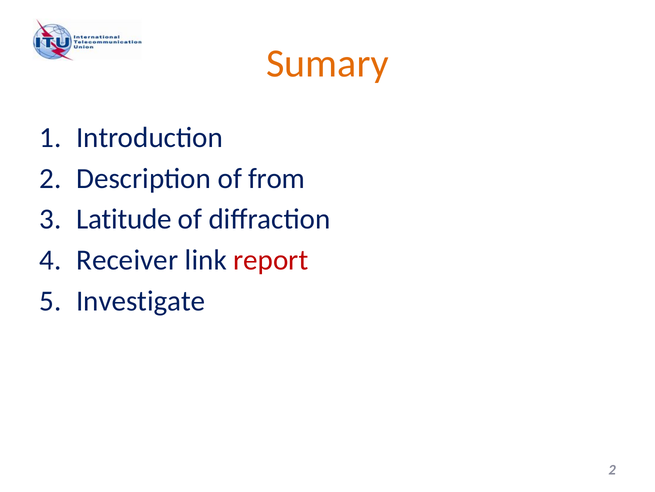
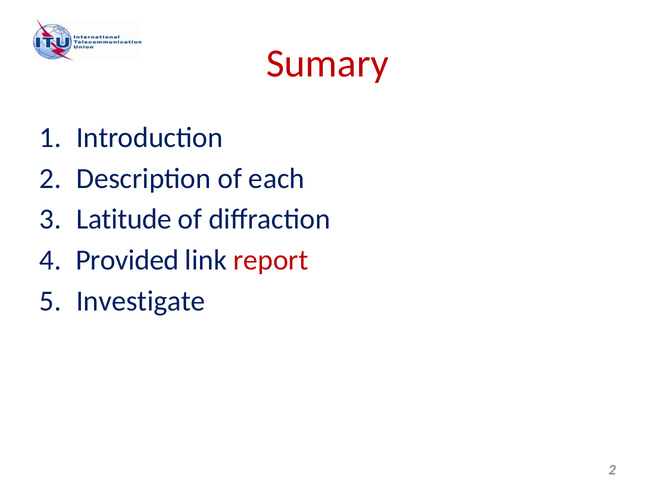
Sumary colour: orange -> red (327, 63)
from: from -> each (277, 178)
Receiver: Receiver -> Provided (127, 260)
